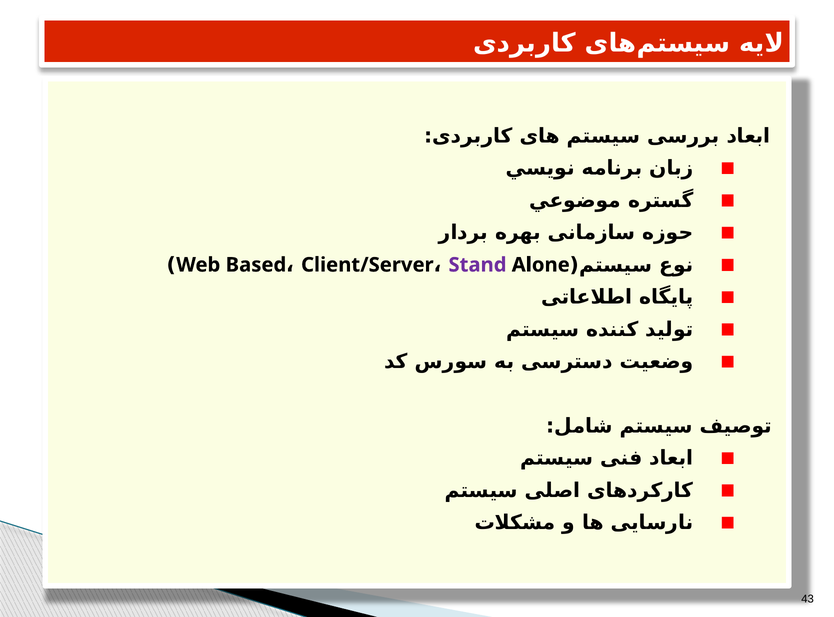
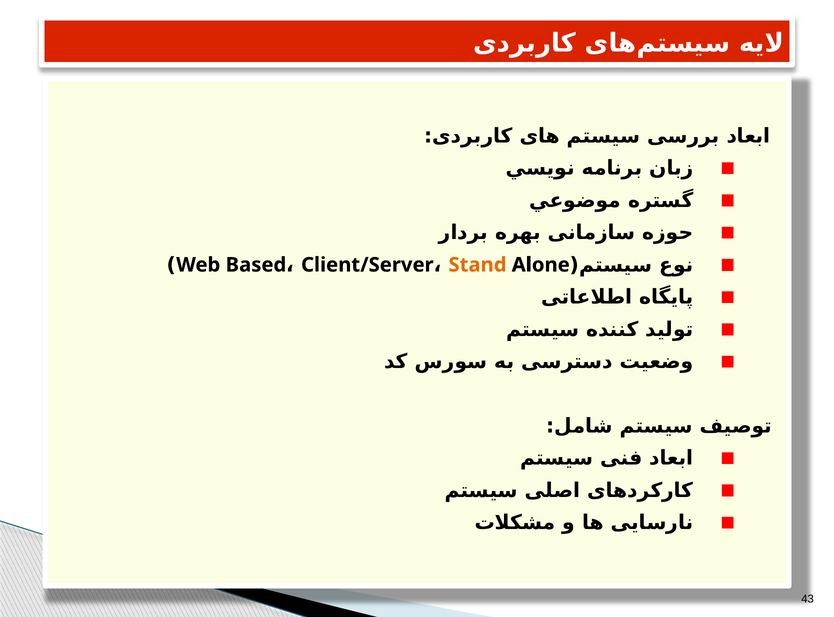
Stand colour: purple -> orange (478, 265)
